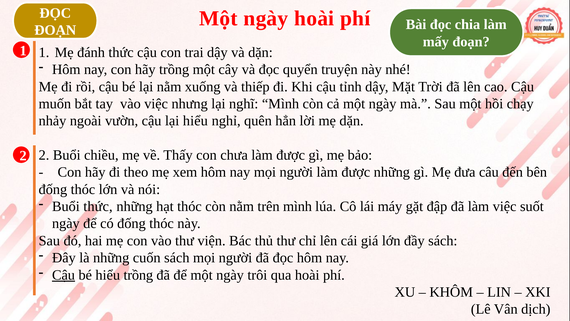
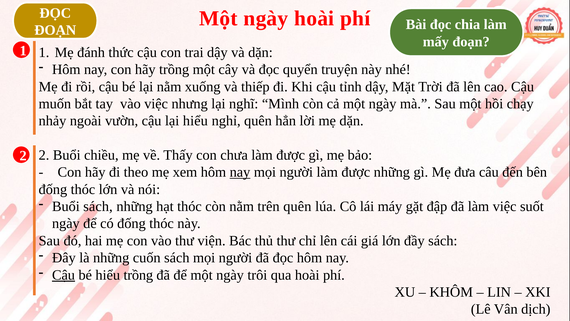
nay underline: none -> present (240, 172)
Buổi thức: thức -> sách (98, 206)
trên mình: mình -> quên (297, 206)
